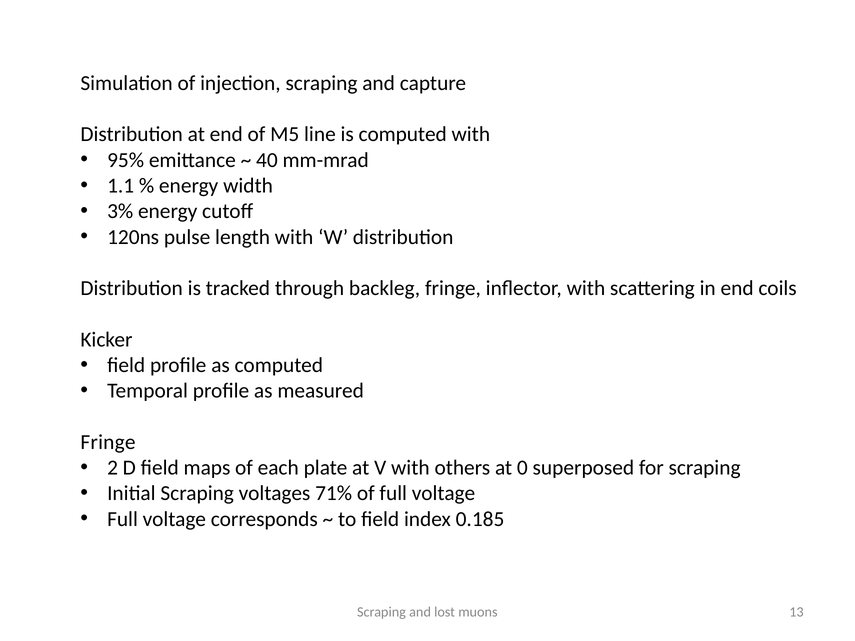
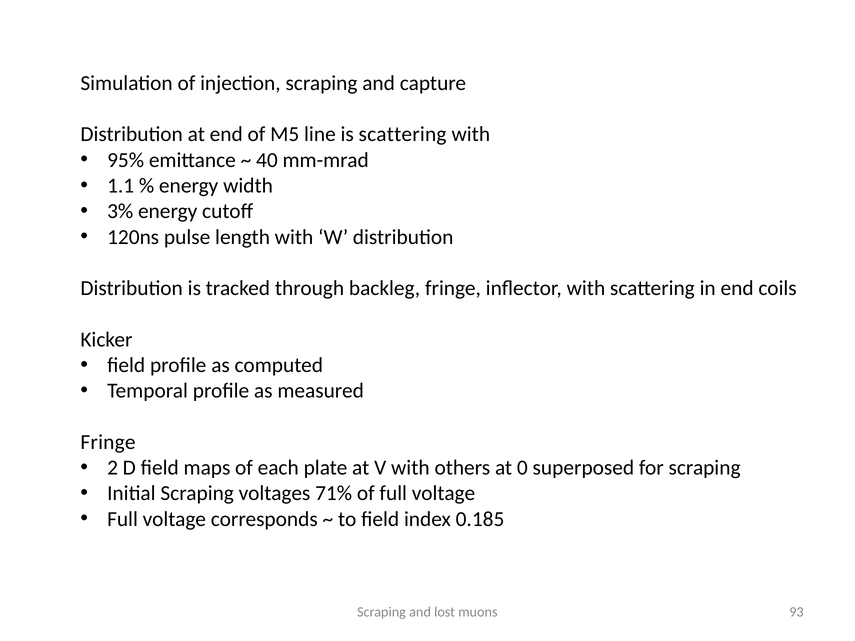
is computed: computed -> scattering (403, 134)
13: 13 -> 93 (796, 612)
